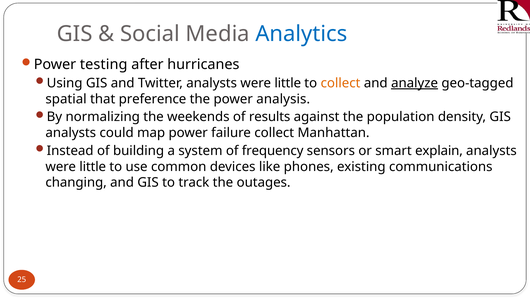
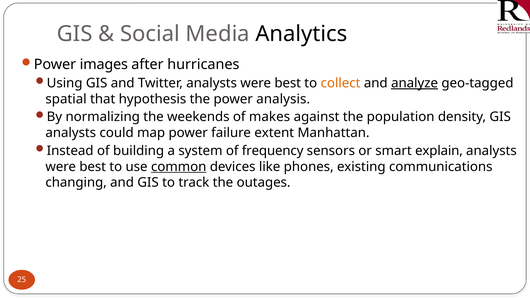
Analytics colour: blue -> black (301, 34)
testing: testing -> images (104, 65)
Twitter analysts were little: little -> best (288, 83)
preference: preference -> hypothesis (152, 99)
results: results -> makes (270, 117)
failure collect: collect -> extent (274, 133)
little: little -> best (93, 167)
common underline: none -> present (179, 167)
